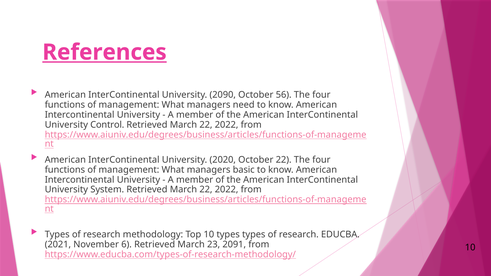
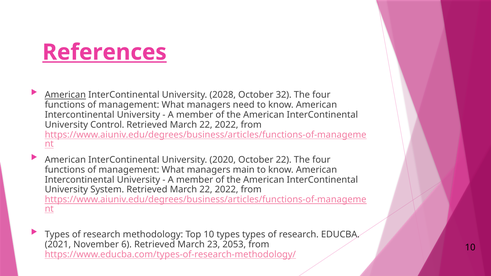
American underline: none -> present (65, 95)
2090: 2090 -> 2028 (223, 95)
56: 56 -> 32 (284, 95)
basic: basic -> main (244, 170)
2091: 2091 -> 2053 (234, 245)
